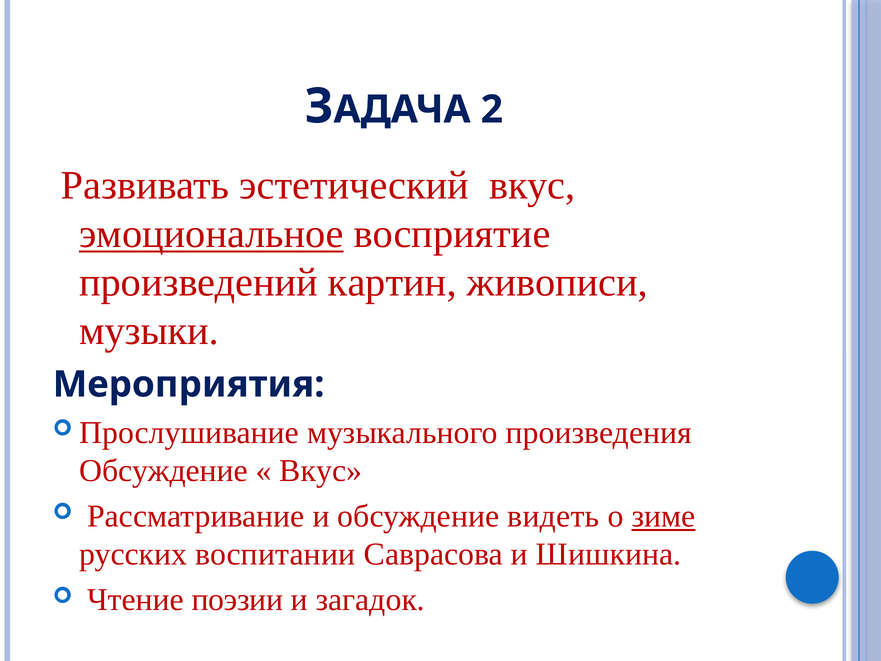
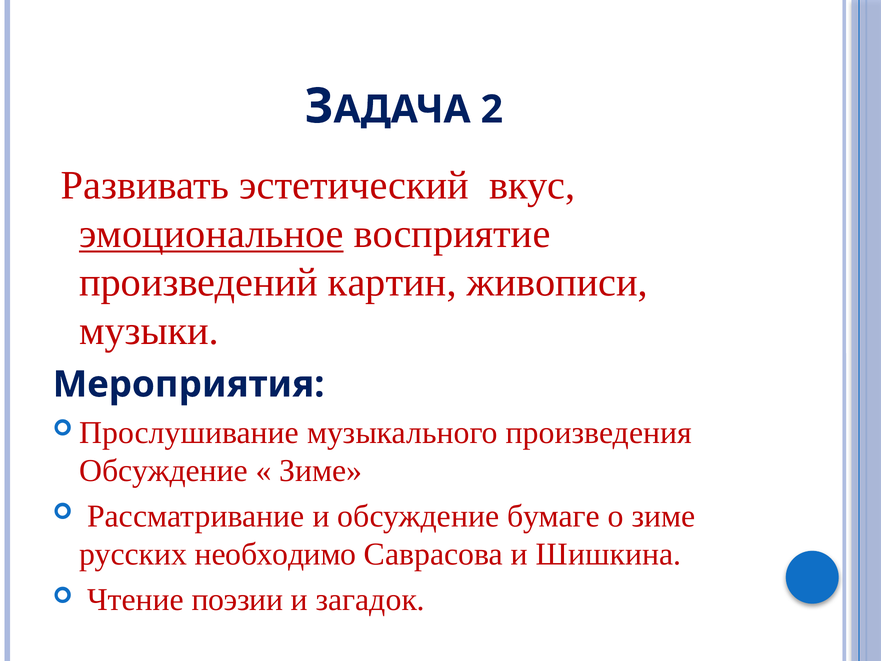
Вкус: Вкус -> Зиме (321, 471)
видеть: видеть -> бумаге (554, 516)
зиме underline: present -> none (664, 516)
воспитании: воспитании -> необходимо (276, 554)
